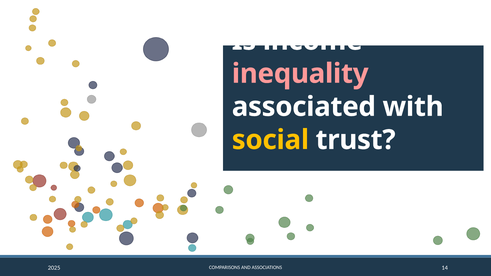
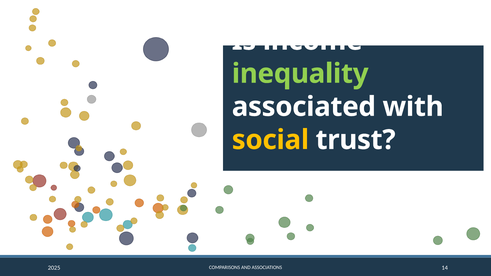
inequality colour: pink -> light green (300, 74)
